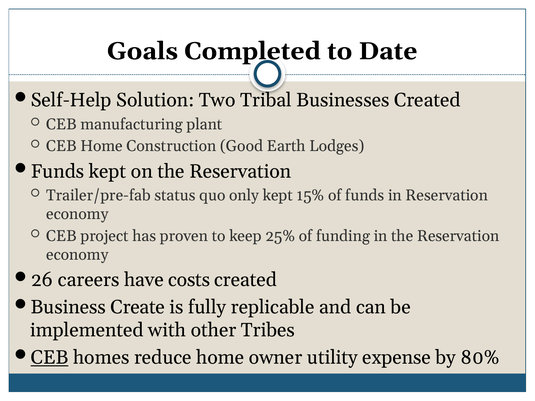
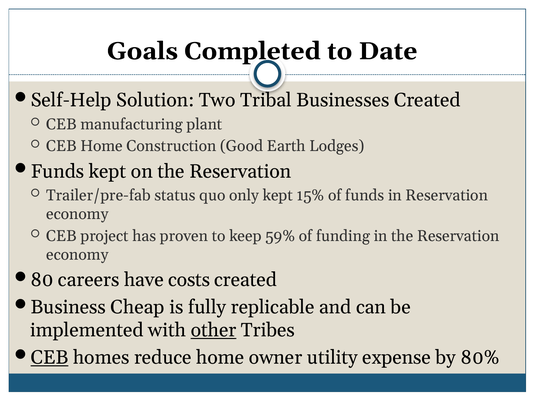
25%: 25% -> 59% (280, 236)
26: 26 -> 80 (42, 280)
Create: Create -> Cheap (138, 307)
other underline: none -> present (213, 330)
